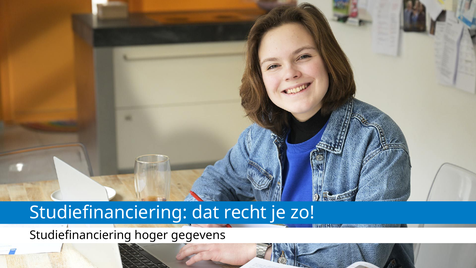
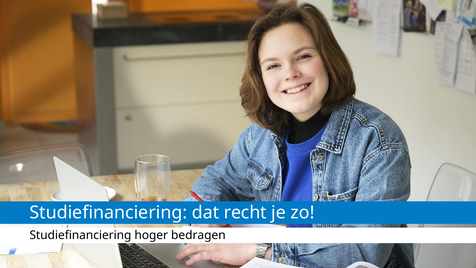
gegevens: gegevens -> bedragen (198, 235)
